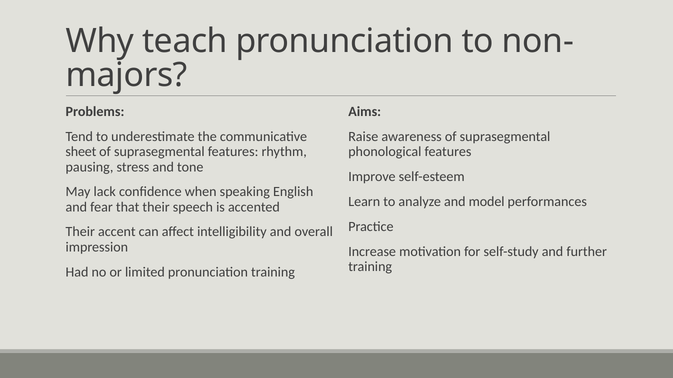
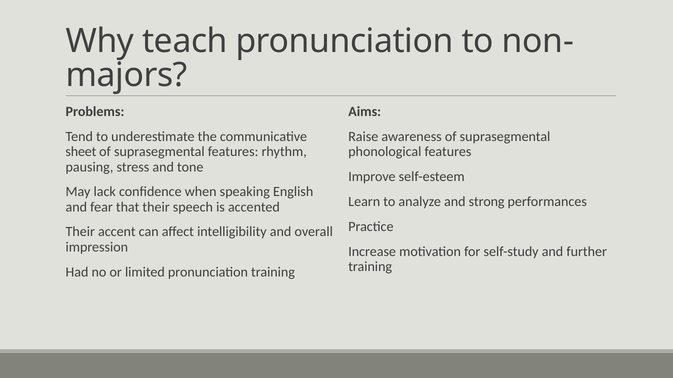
model: model -> strong (487, 202)
